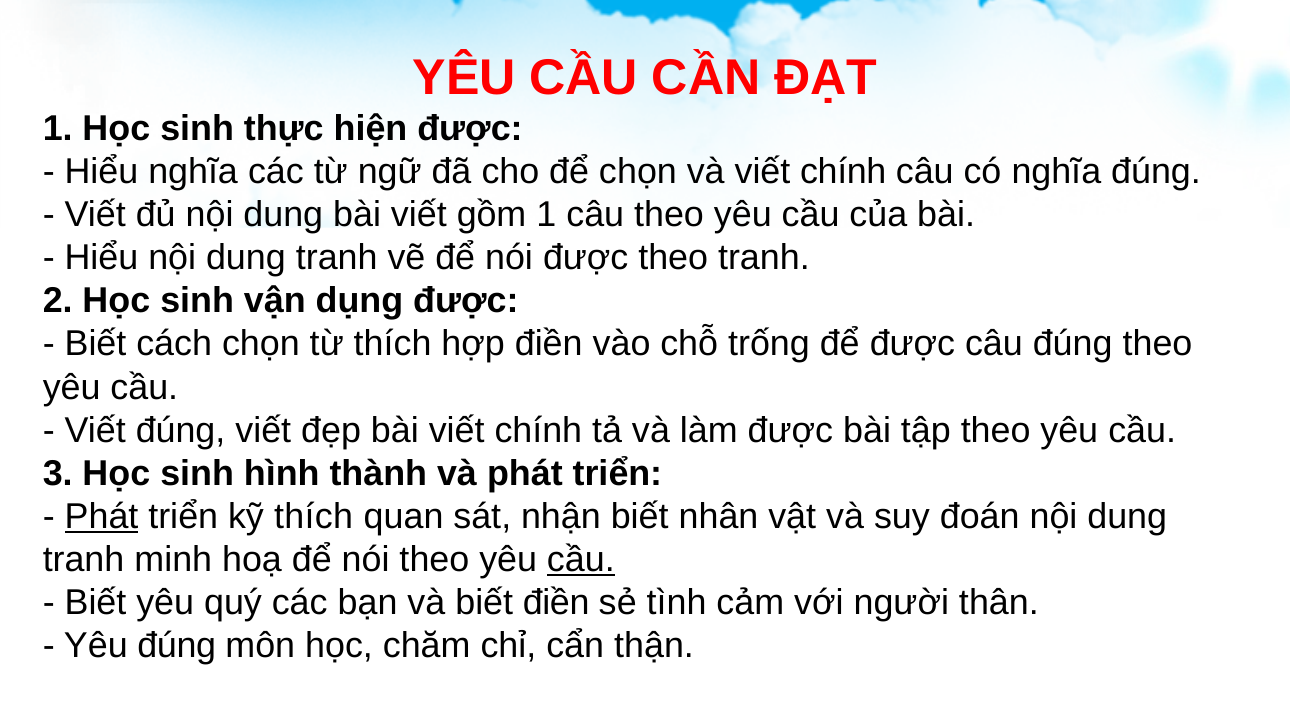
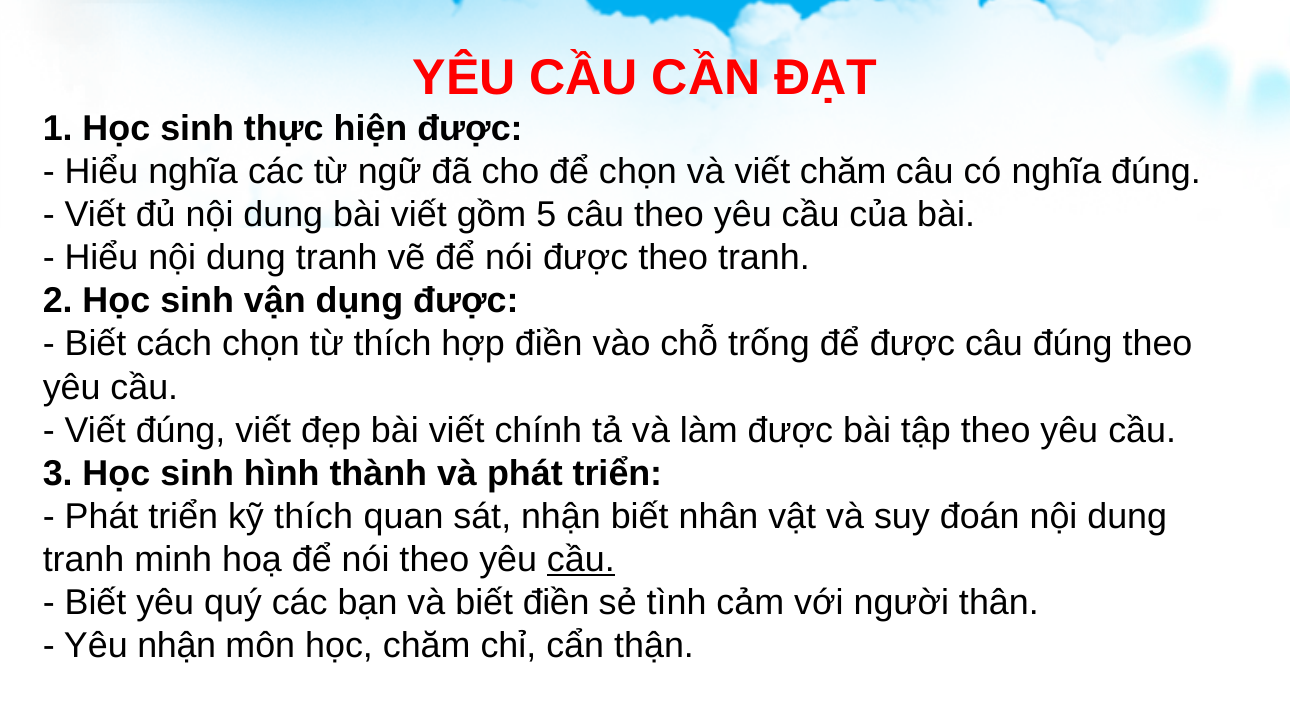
và viết chính: chính -> chăm (843, 172)
gồm 1: 1 -> 5 (546, 215)
Phát underline: present -> none (102, 516)
Yêu đúng: đúng -> nhận (177, 645)
